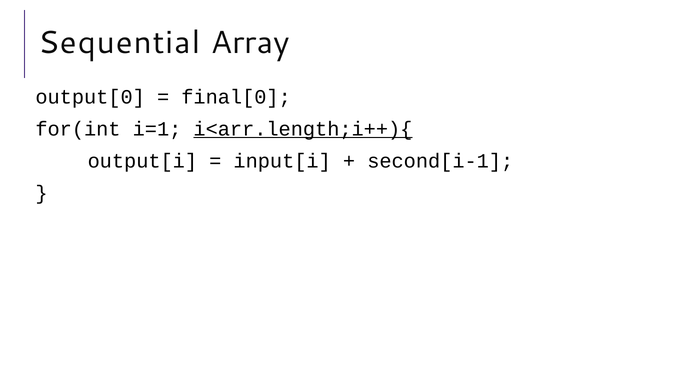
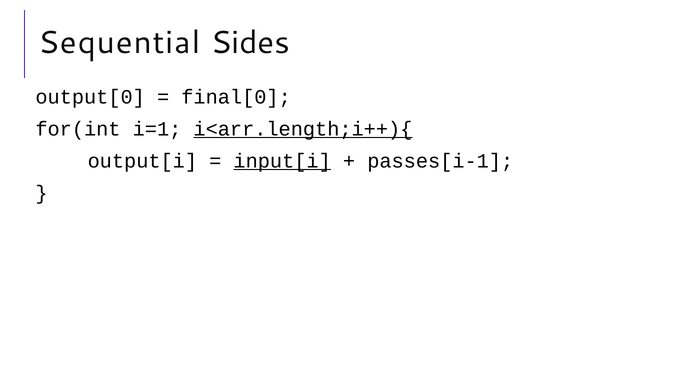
Array: Array -> Sides (250, 43)
input[i underline: none -> present (282, 161)
second[i-1: second[i-1 -> passes[i-1 (440, 161)
